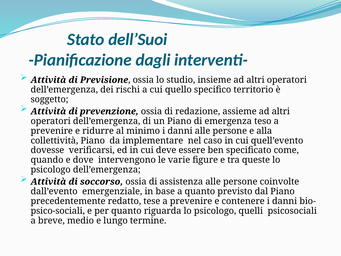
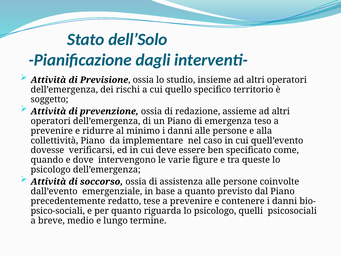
dell’Suoi: dell’Suoi -> dell’Solo (138, 39)
